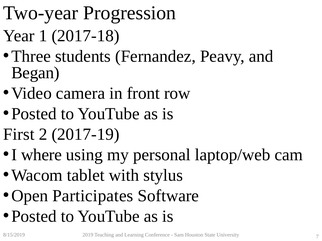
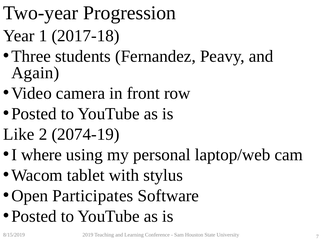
Began: Began -> Again (35, 73)
First: First -> Like (19, 135)
2017-19: 2017-19 -> 2074-19 (86, 135)
